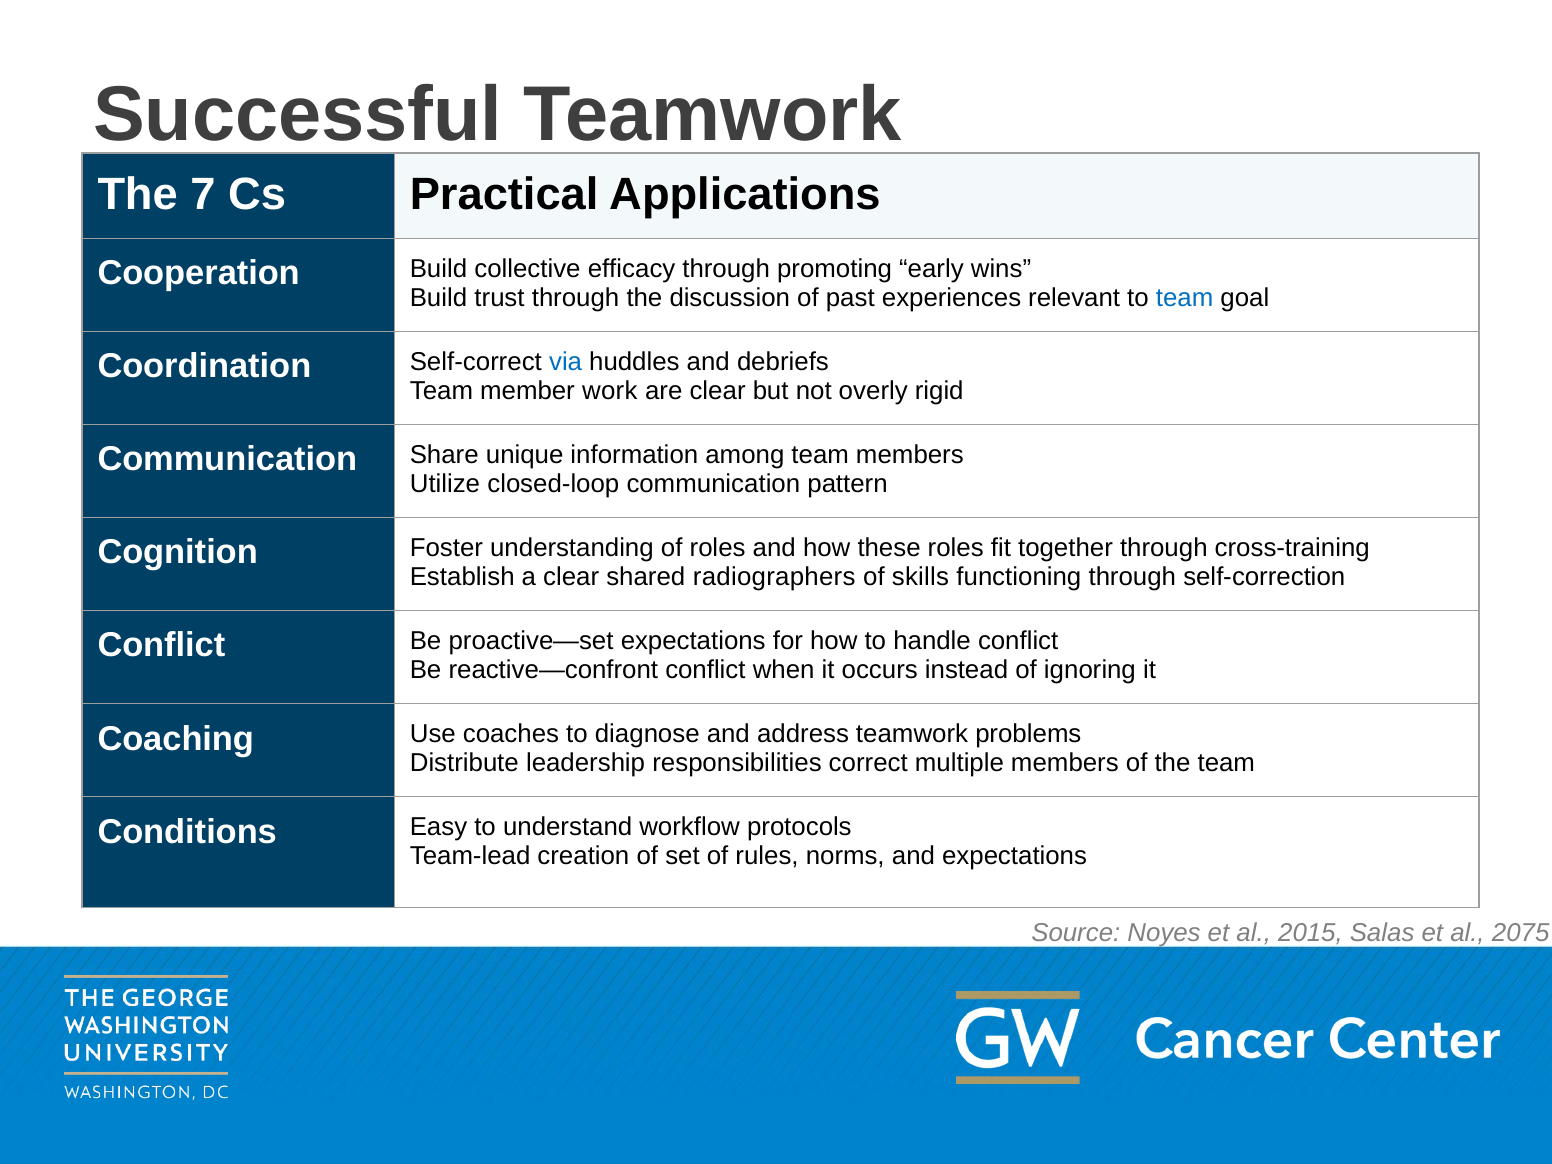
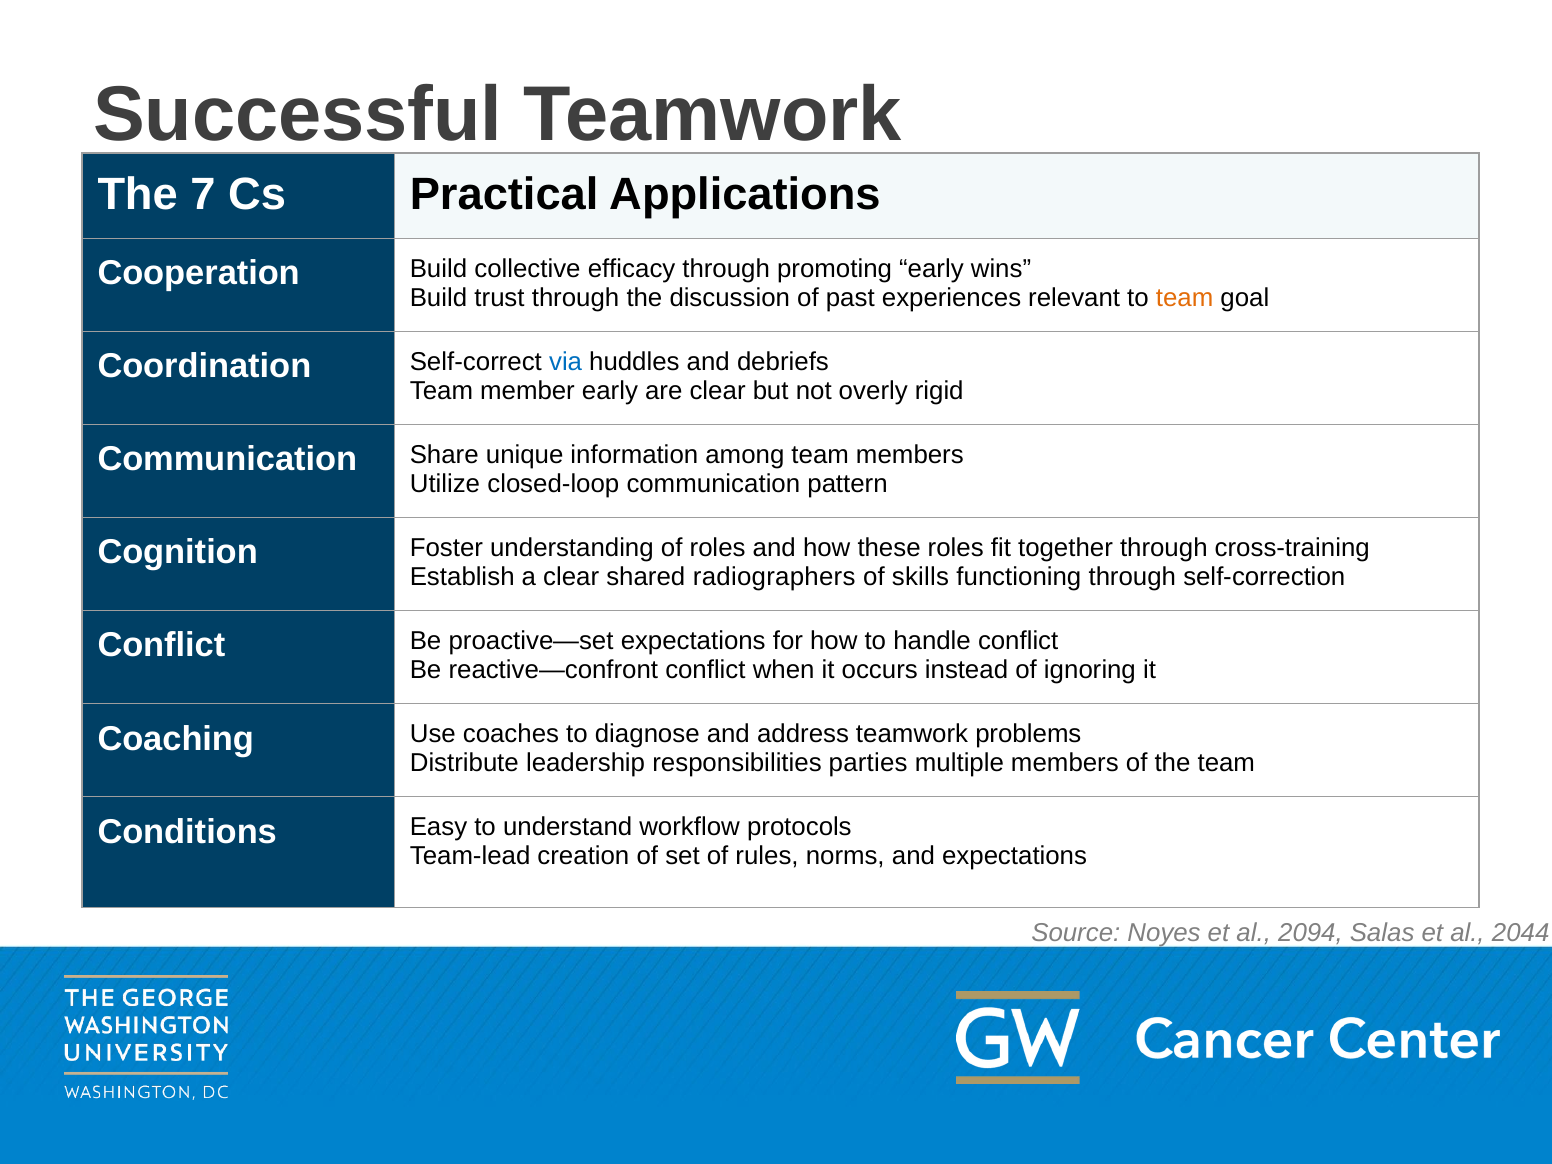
team colour: blue -> orange (1185, 298)
member work: work -> early (610, 391)
correct: correct -> parties (868, 763)
2015: 2015 -> 2094 (1310, 933)
2075: 2075 -> 2044 (1521, 933)
